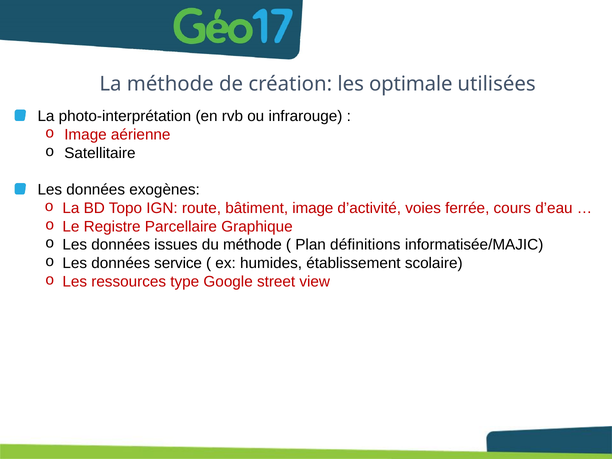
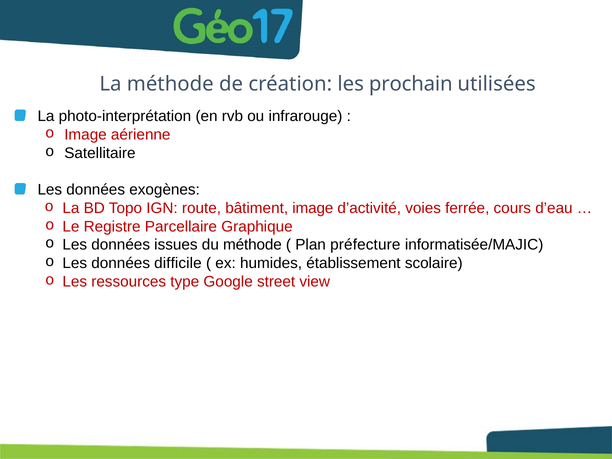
optimale: optimale -> prochain (411, 84)
définitions: définitions -> préfecture (365, 245)
service: service -> difficile (178, 263)
